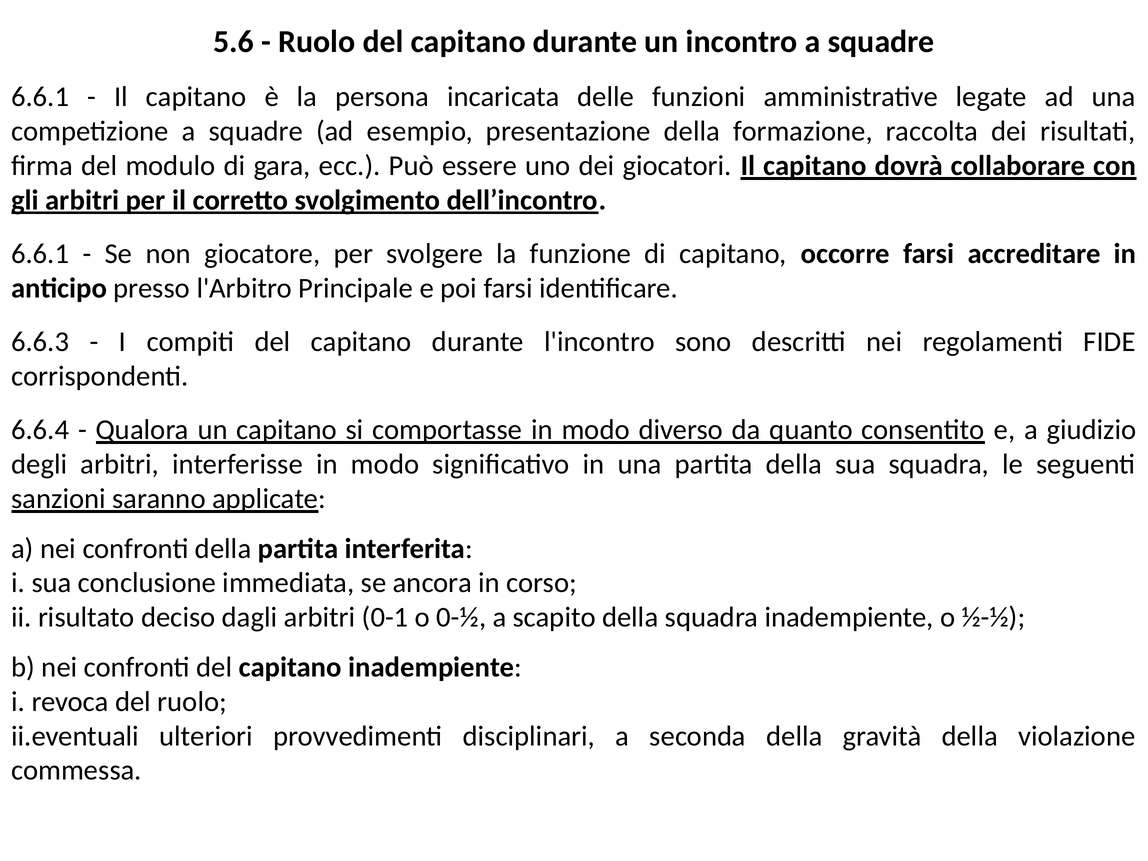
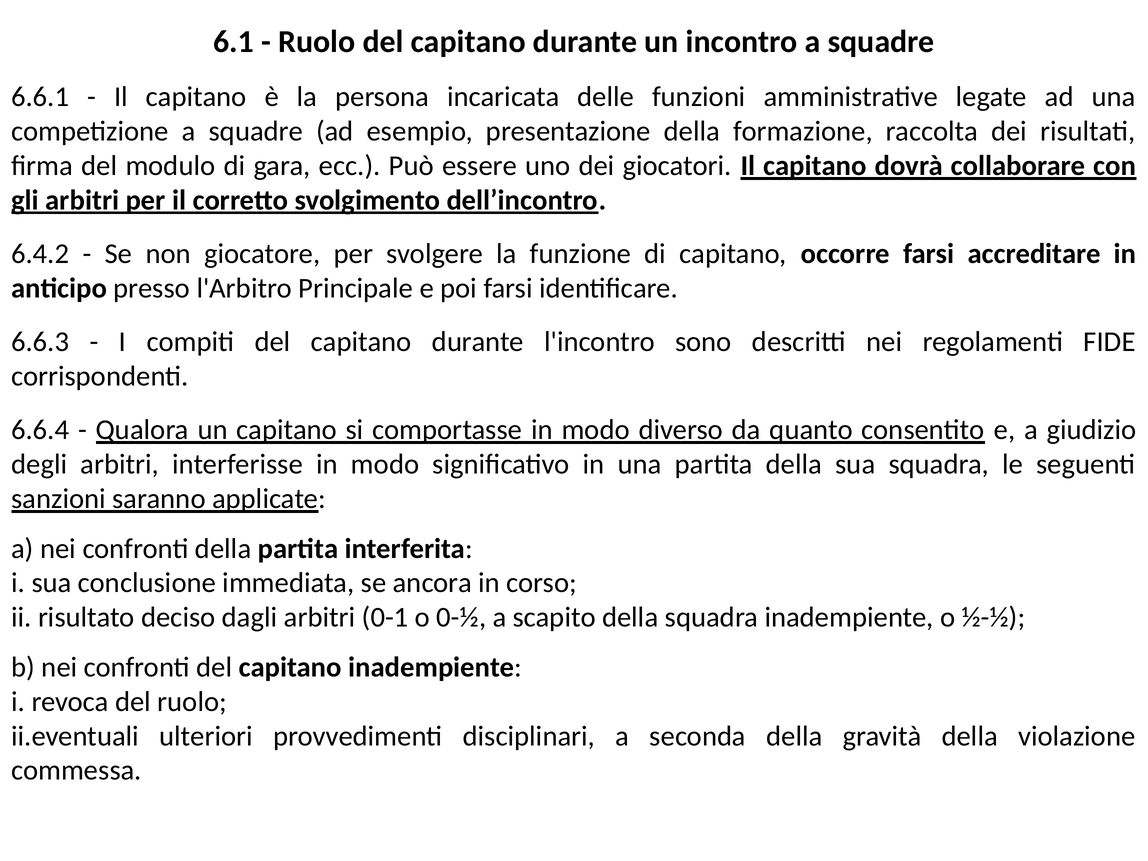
5.6: 5.6 -> 6.1 (234, 42)
6.6.1: 6.6.1 -> 6.4.2 (40, 254)
